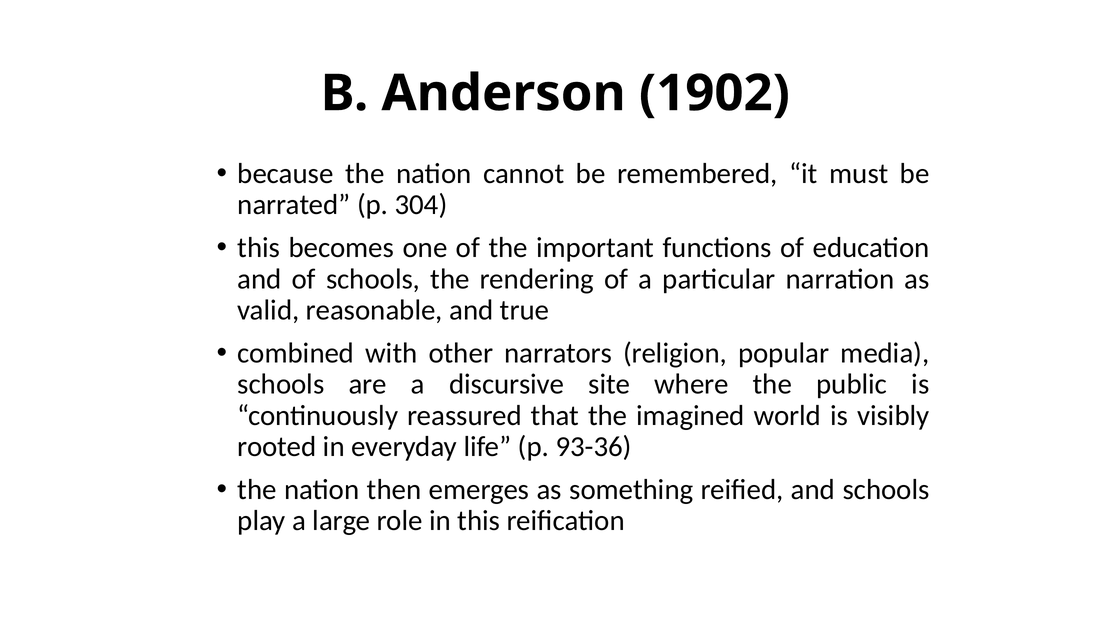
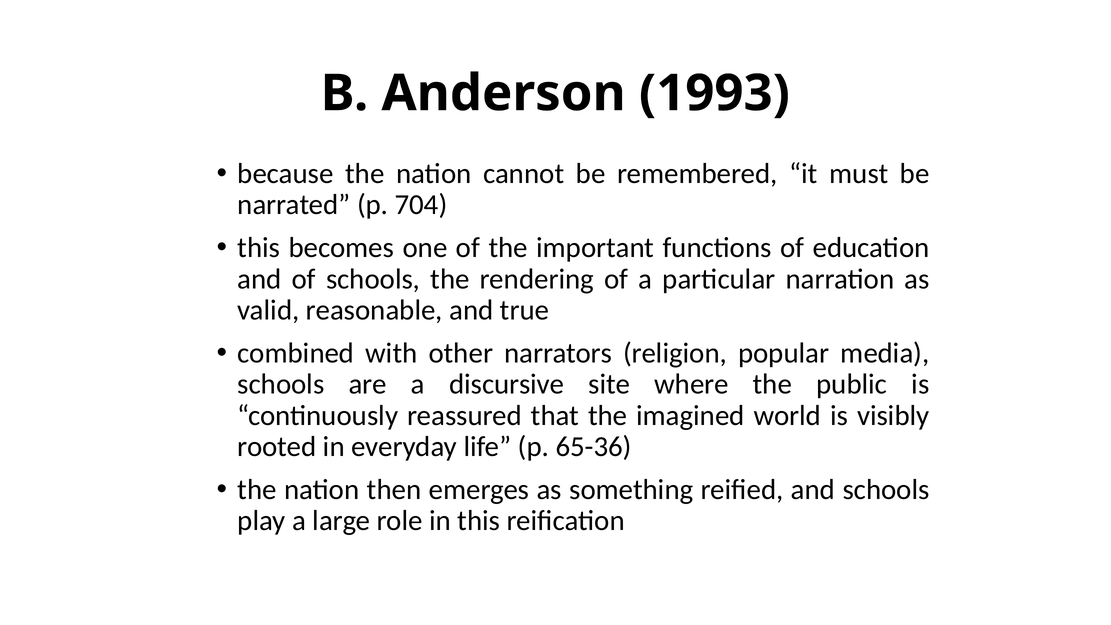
1902: 1902 -> 1993 (714, 93)
304: 304 -> 704 (421, 205)
93-36: 93-36 -> 65-36 (594, 447)
